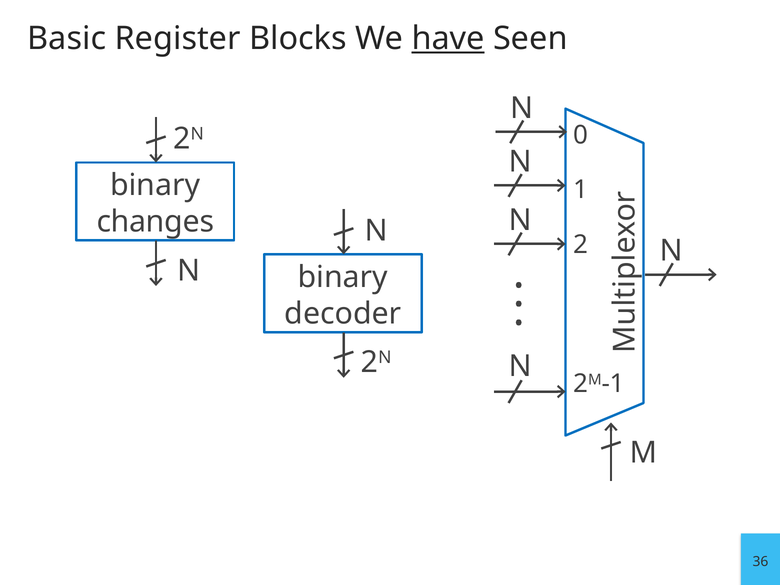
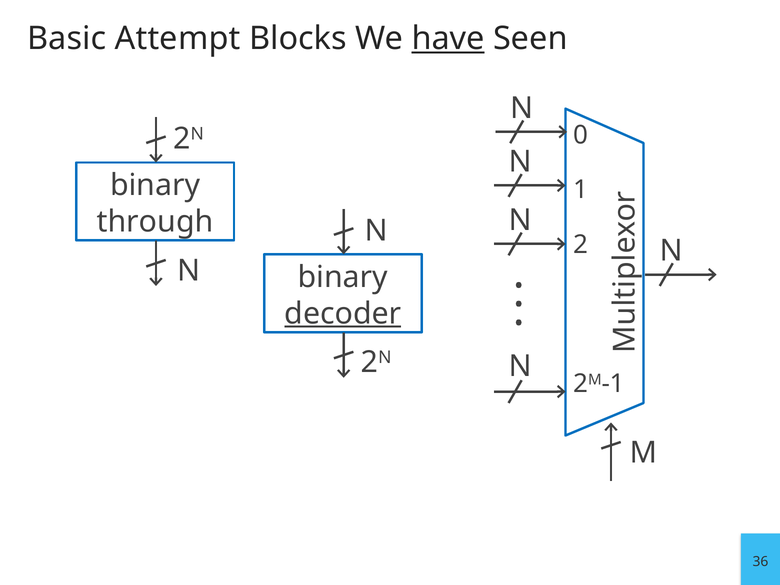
Register: Register -> Attempt (178, 39)
changes: changes -> through (155, 222)
decoder underline: none -> present (343, 314)
